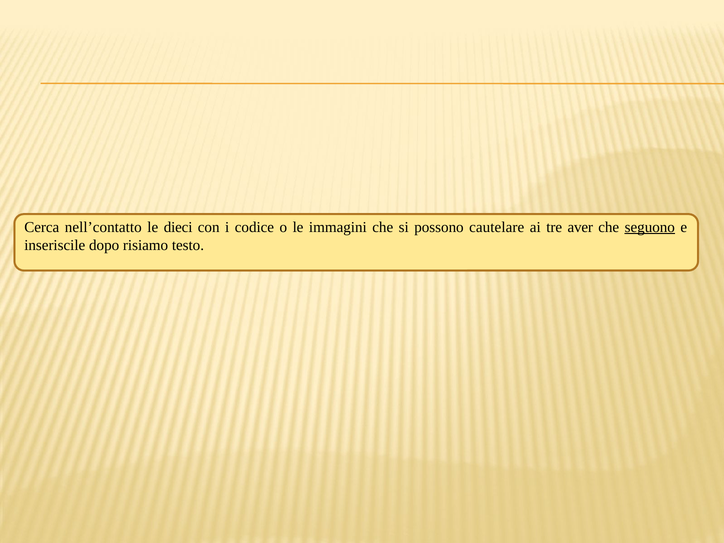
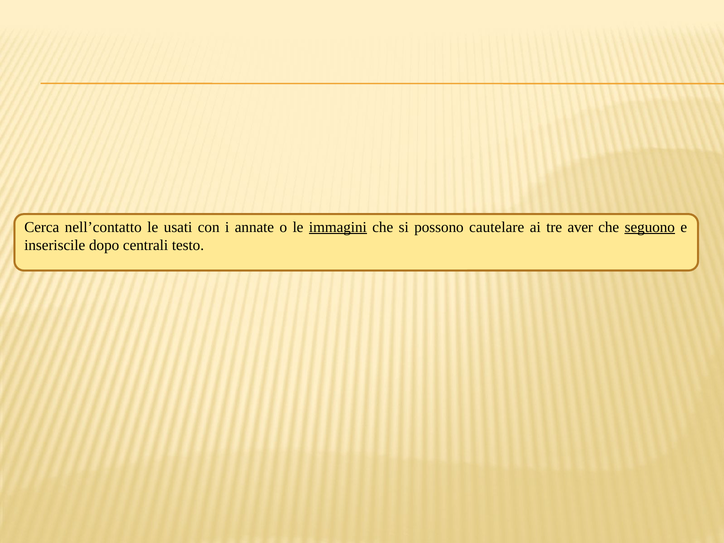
dieci: dieci -> usati (178, 227)
codice: codice -> annate (254, 227)
immagini underline: none -> present (338, 227)
risiamo: risiamo -> centrali (146, 245)
